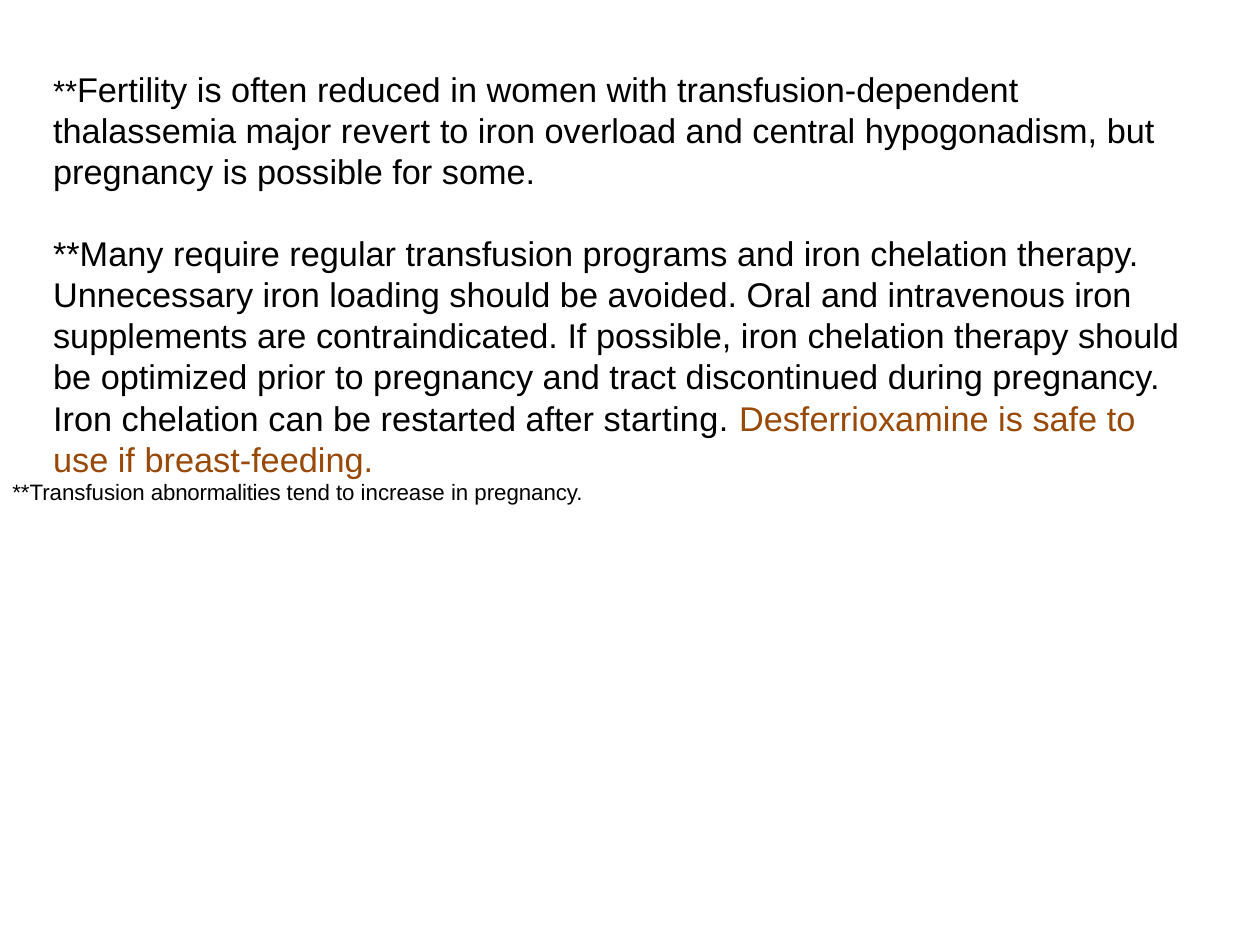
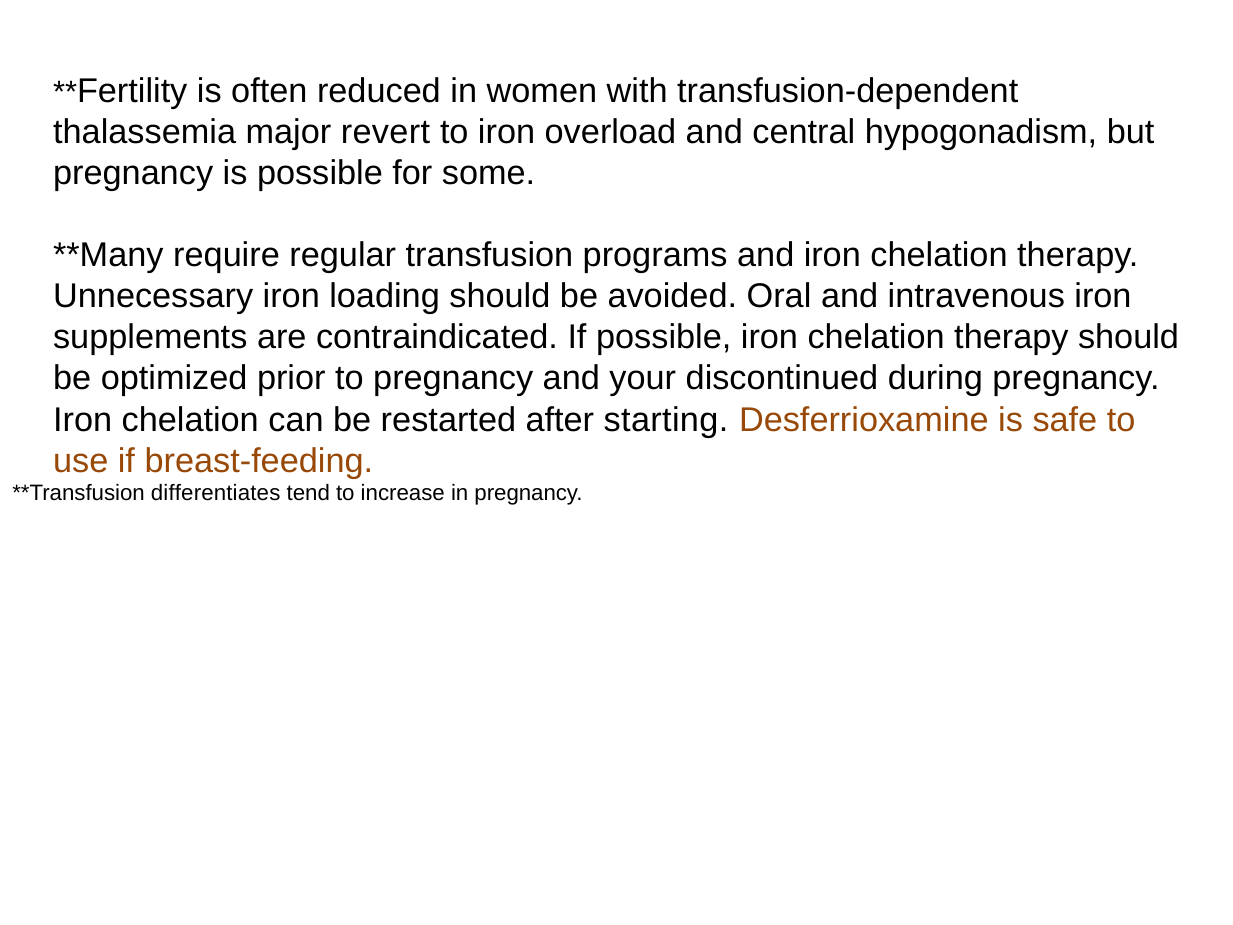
tract: tract -> your (643, 378)
abnormalities: abnormalities -> differentiates (216, 493)
